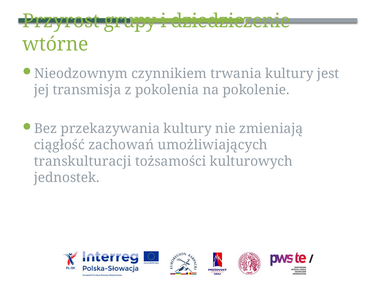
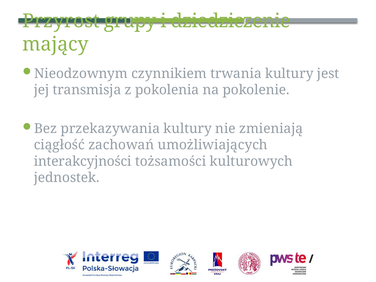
wtórne: wtórne -> mający (56, 44)
transkulturacji: transkulturacji -> interakcyjności (83, 161)
